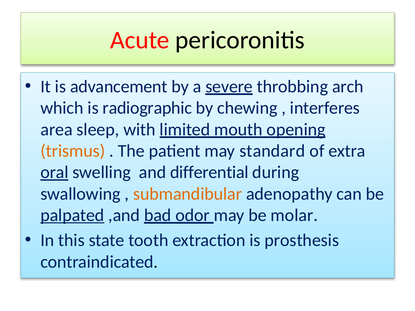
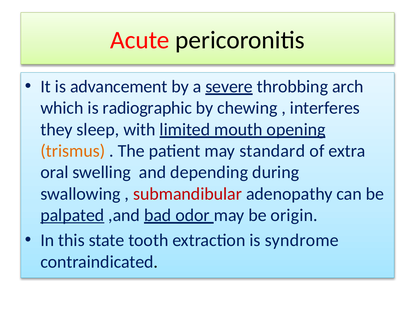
area: area -> they (57, 130)
oral underline: present -> none (54, 172)
differential: differential -> depending (209, 172)
submandibular colour: orange -> red (188, 194)
molar: molar -> origin (294, 215)
prosthesis: prosthesis -> syndrome (302, 241)
